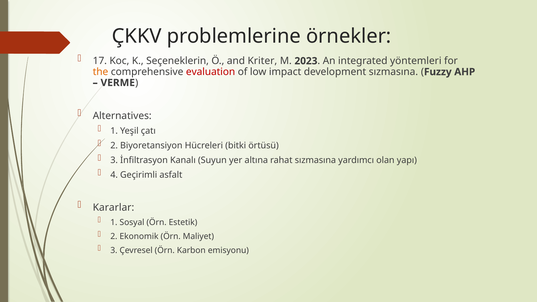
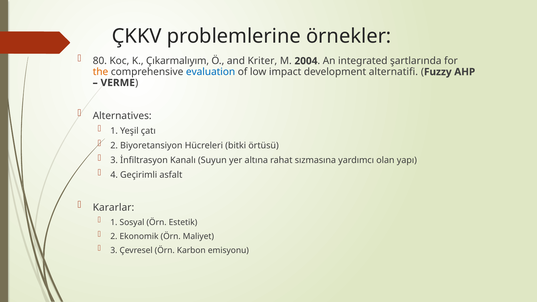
17: 17 -> 80 (100, 61)
Seçeneklerin: Seçeneklerin -> Çıkarmalıyım (178, 61)
2023: 2023 -> 2004 (306, 61)
yöntemleri: yöntemleri -> şartlarında (416, 61)
evaluation colour: red -> blue (211, 72)
development sızmasına: sızmasına -> alternatifi (393, 72)
